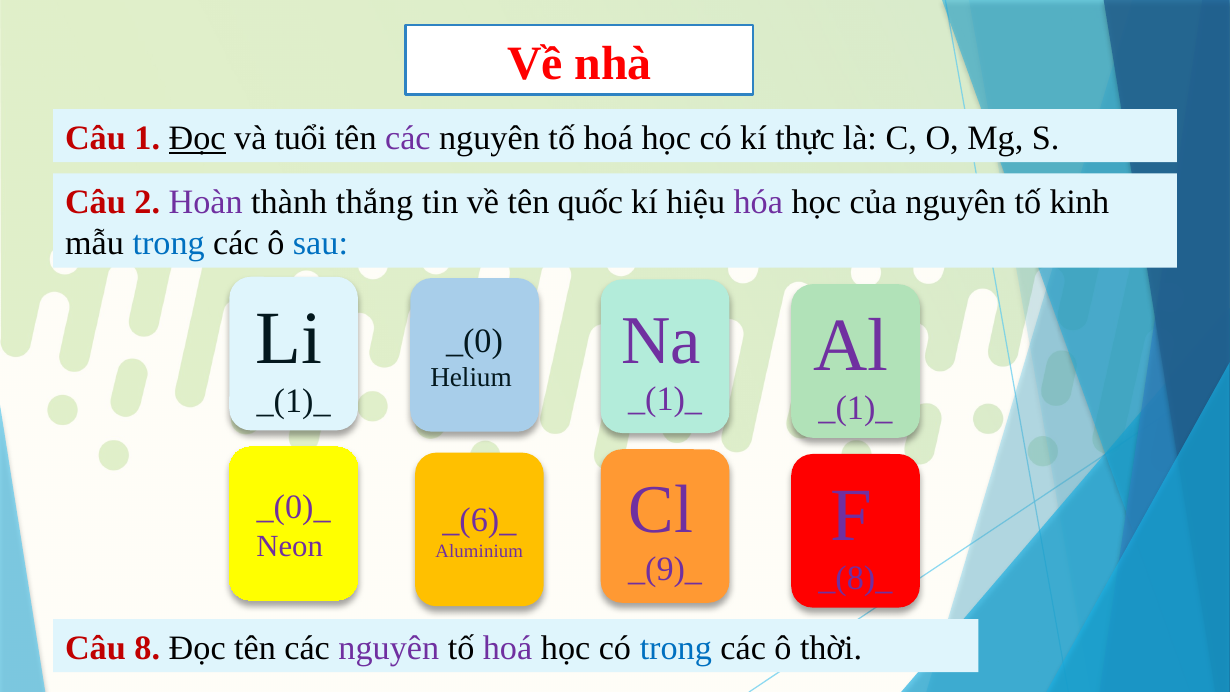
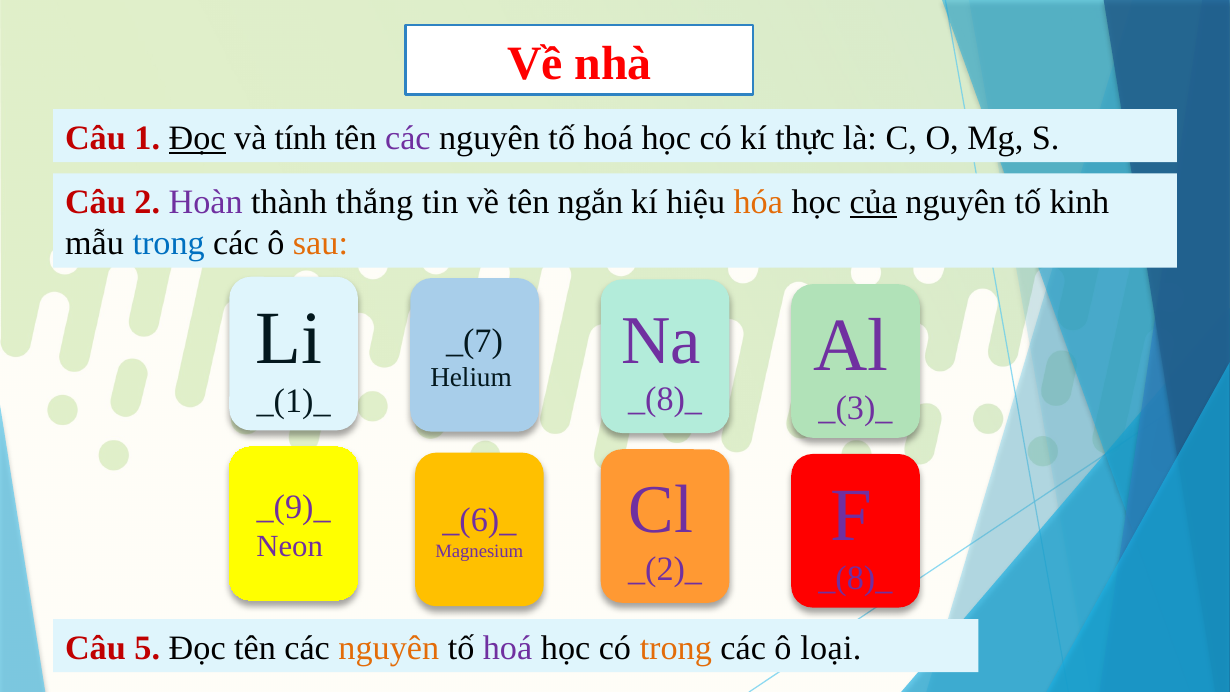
tuổi: tuổi -> tính (301, 138)
quốc: quốc -> ngắn (590, 202)
hóa colour: purple -> orange (758, 202)
của underline: none -> present (873, 202)
sau colour: blue -> orange (320, 243)
_(0: _(0 -> _(7 (474, 341)
_(1)_: _(1)_ -> _(8)_ (665, 400)
_(1)_: _(1)_ -> _(3)_ (856, 408)
_(0)_: _(0)_ -> _(9)_ (294, 507)
Aluminium: Aluminium -> Magnesium (479, 551)
_(9)_: _(9)_ -> _(2)_ (665, 569)
8: 8 -> 5 (147, 648)
nguyên colour: purple -> orange (389, 648)
trong colour: blue -> orange (676, 648)
thời: thời -> loại (831, 648)
